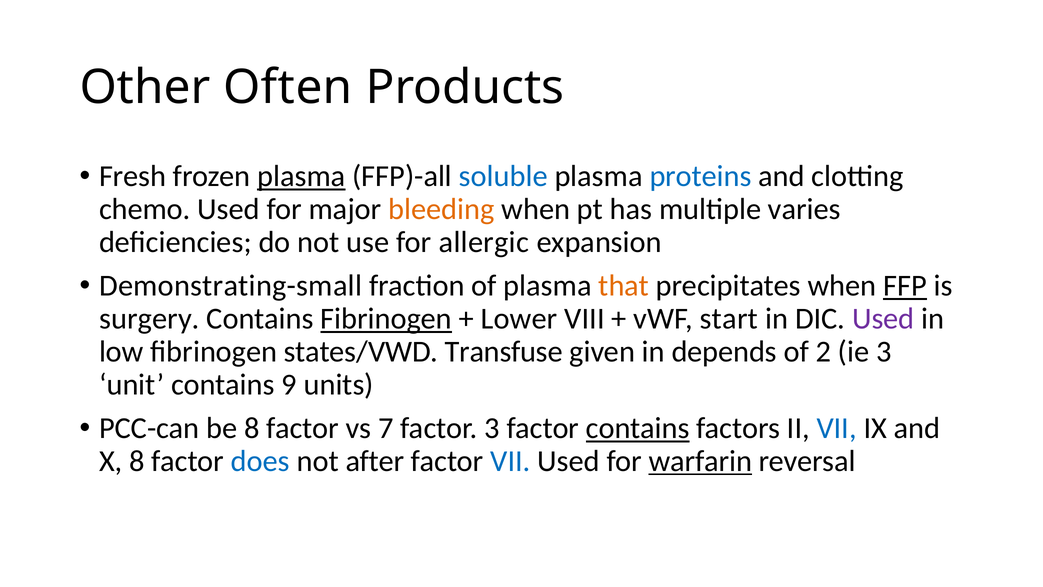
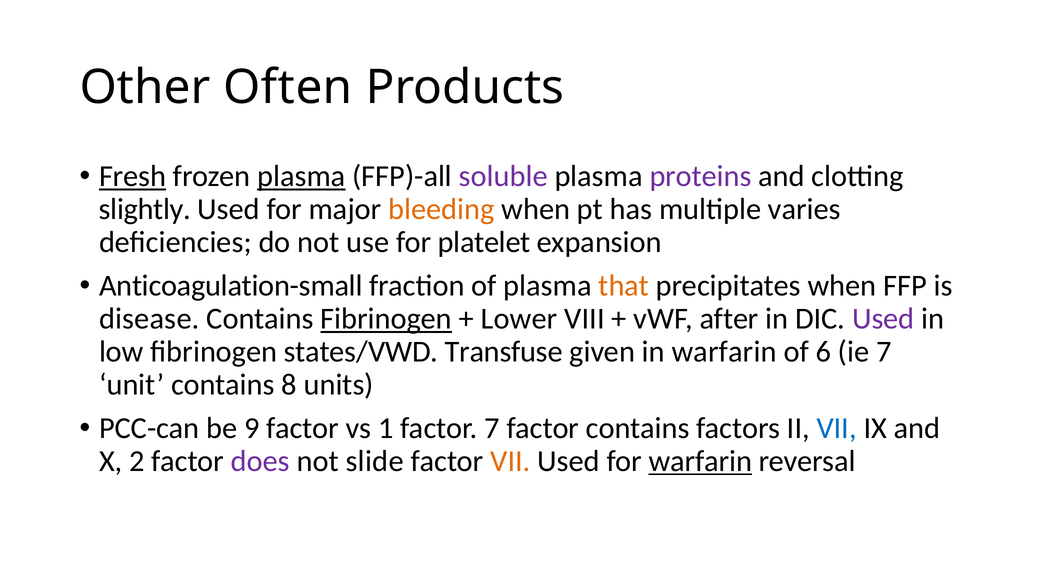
Fresh underline: none -> present (133, 176)
soluble colour: blue -> purple (503, 176)
proteins colour: blue -> purple (700, 176)
chemo: chemo -> slightly (145, 209)
allergic: allergic -> platelet (484, 242)
Demonstrating-small: Demonstrating-small -> Anticoagulation-small (231, 286)
FFP underline: present -> none (905, 286)
surgery: surgery -> disease (149, 319)
start: start -> after (729, 319)
in depends: depends -> warfarin (724, 352)
2: 2 -> 6 (823, 352)
ie 3: 3 -> 7 (884, 352)
9: 9 -> 8 (289, 384)
be 8: 8 -> 9 (252, 428)
7: 7 -> 1 (386, 428)
factor 3: 3 -> 7 (492, 428)
contains underline: present -> none (638, 428)
X 8: 8 -> 2 (137, 461)
does colour: blue -> purple (260, 461)
after: after -> slide (375, 461)
VII colour: blue -> orange (510, 461)
